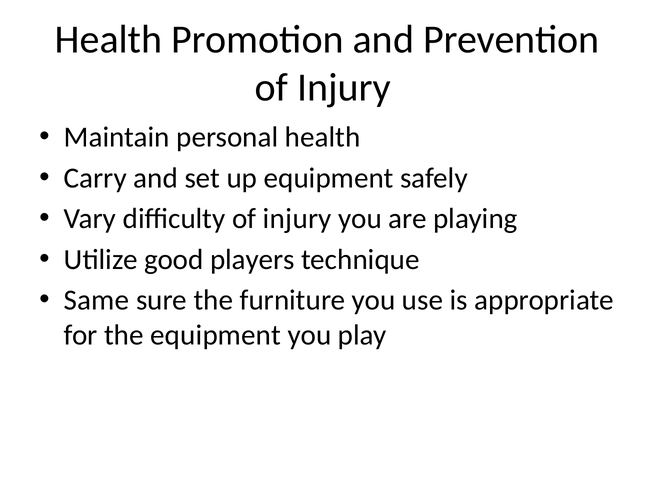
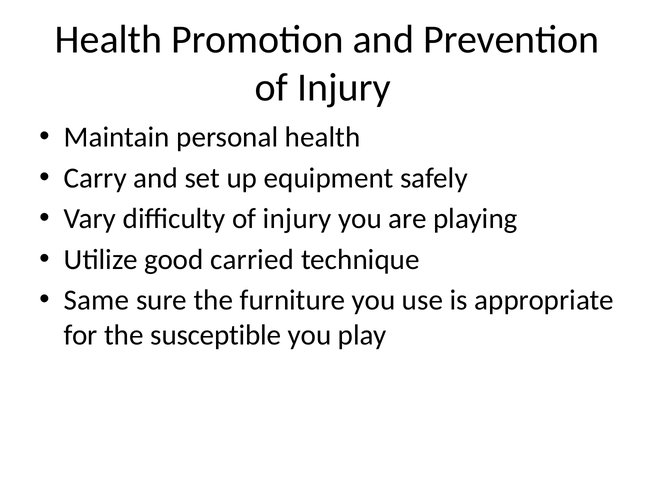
players: players -> carried (252, 260)
the equipment: equipment -> susceptible (216, 335)
